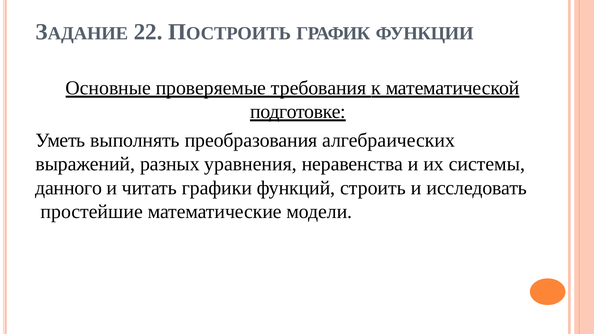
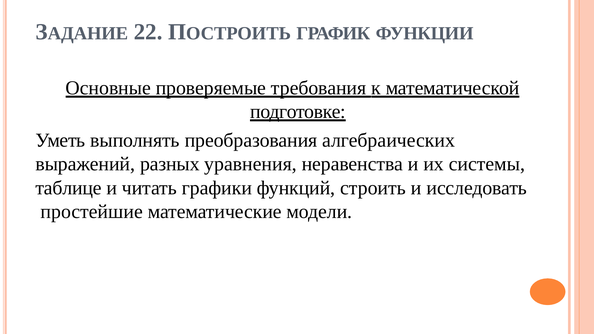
данного: данного -> таблице (69, 188)
